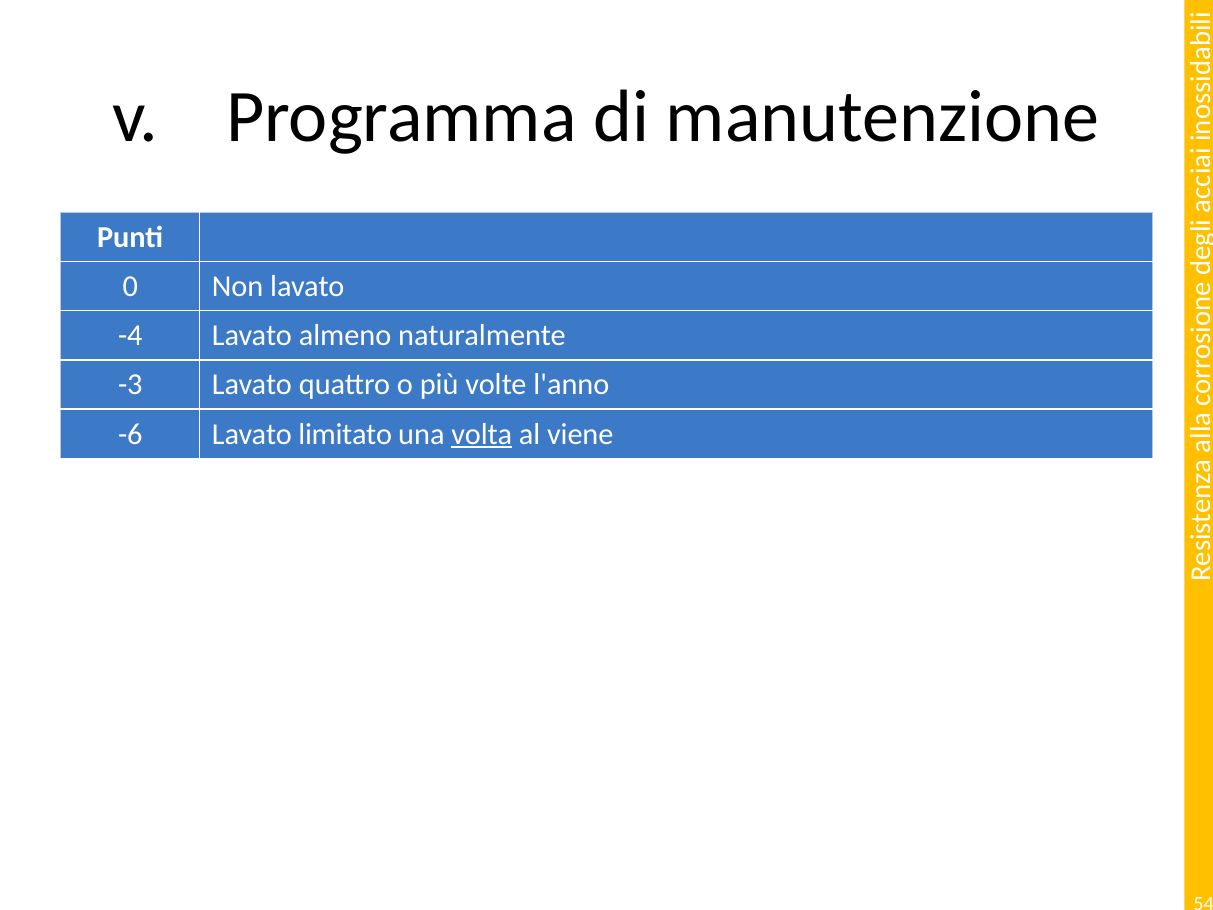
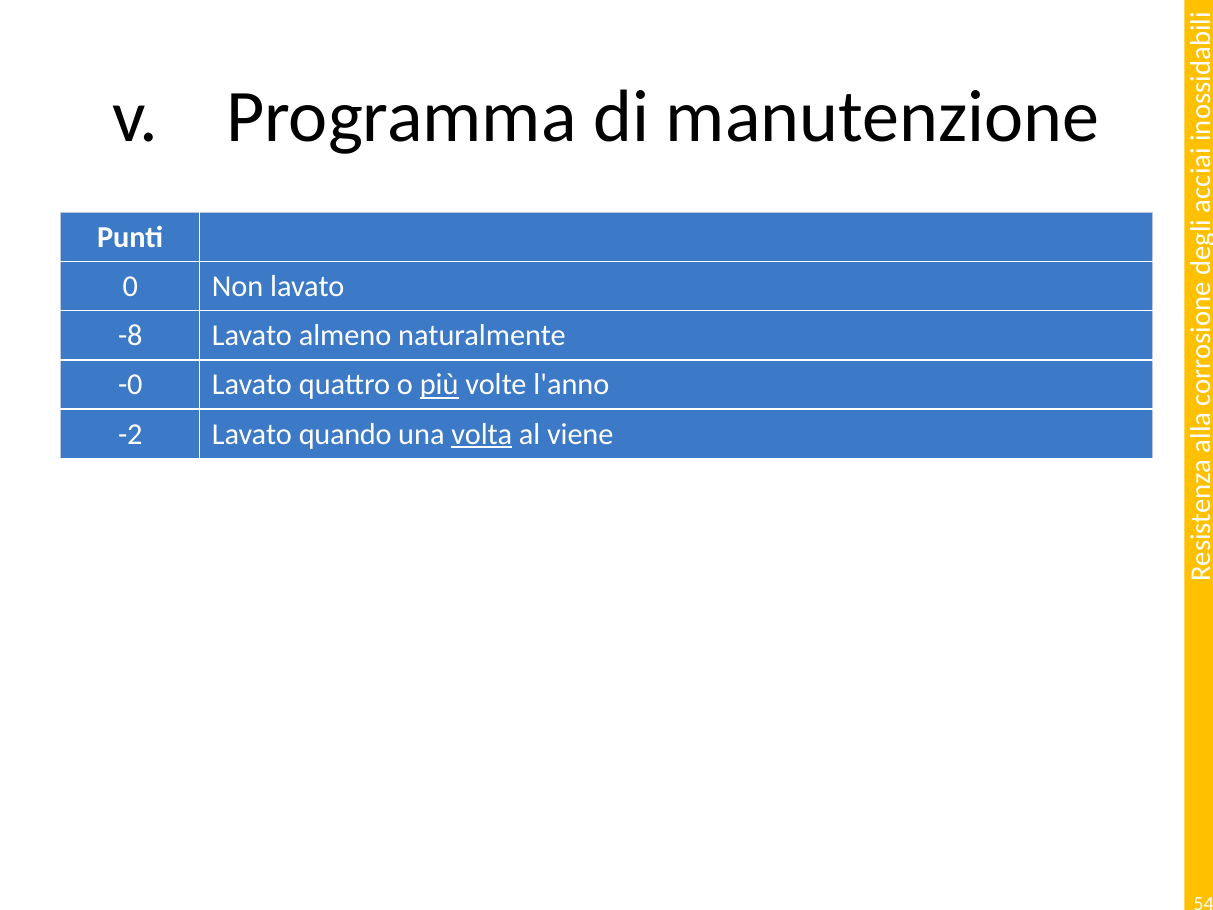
-4: -4 -> -8 (130, 336)
-3: -3 -> -0 (130, 385)
più underline: none -> present (439, 385)
-6: -6 -> -2 (130, 434)
limitato: limitato -> quando (345, 434)
